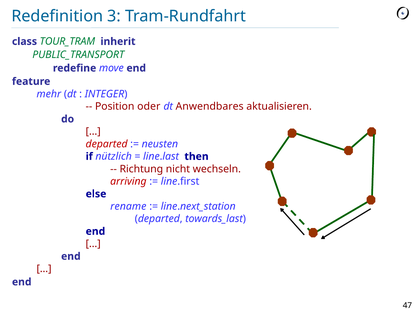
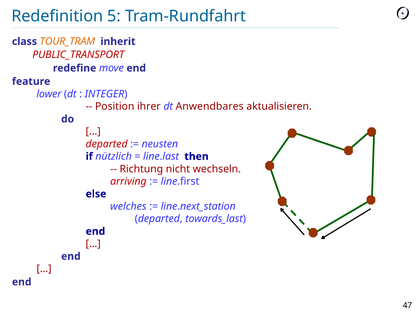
3: 3 -> 5 (114, 16)
TOUR_TRAM colour: green -> orange (67, 41)
PUBLIC_TRANSPORT colour: green -> red (78, 55)
mehr: mehr -> lower (49, 94)
oder: oder -> ihrer (149, 107)
rename: rename -> welches (128, 206)
